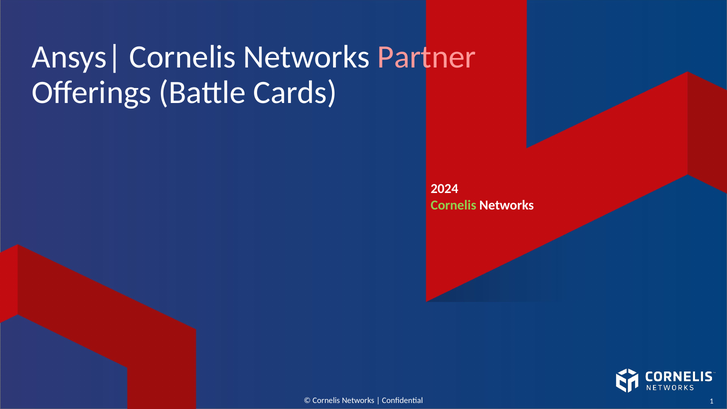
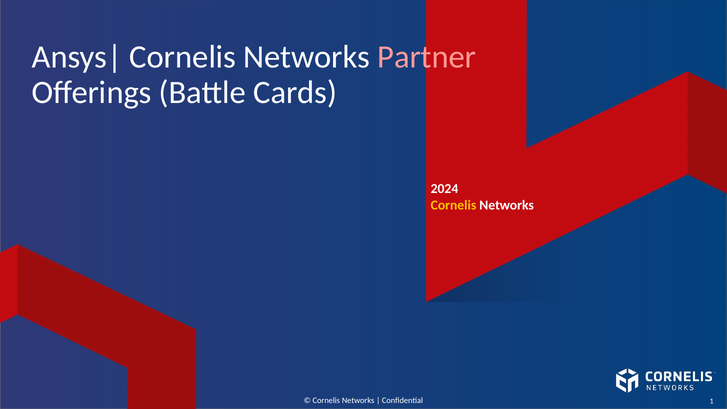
Cornelis colour: light green -> yellow (454, 205)
